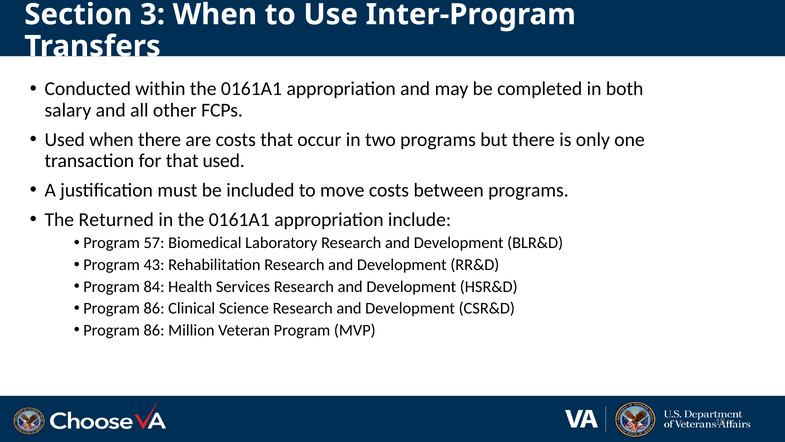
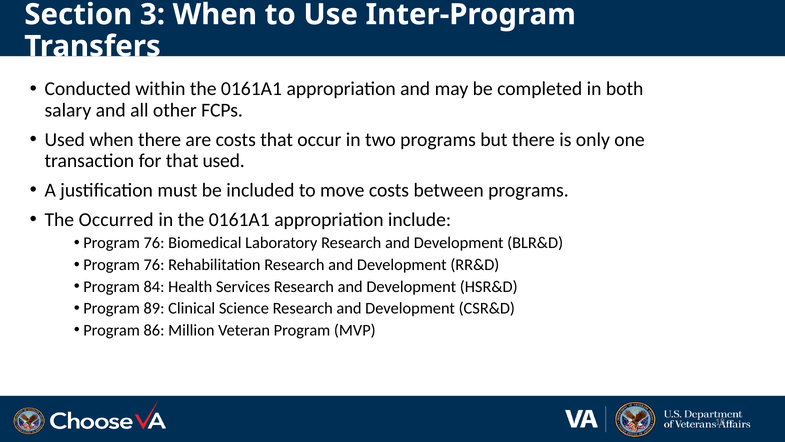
Returned: Returned -> Occurred (116, 219)
57: 57 -> 76 (154, 243)
43: 43 -> 76 (154, 265)
86: 86 -> 89 (154, 308)
